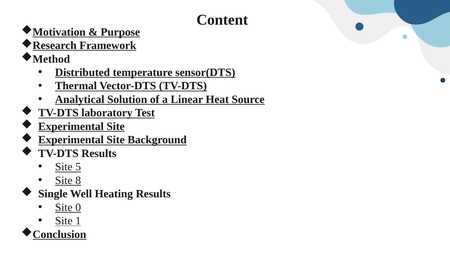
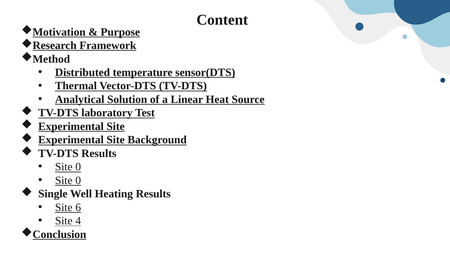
5: 5 -> 0 (78, 167)
8: 8 -> 0 (78, 180)
0: 0 -> 6 (78, 207)
1: 1 -> 4 (78, 221)
